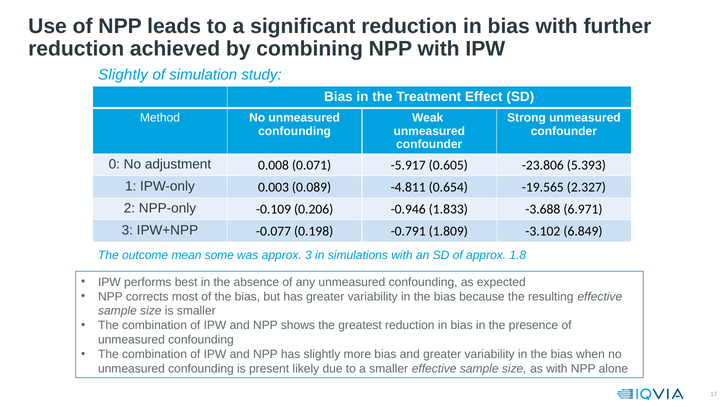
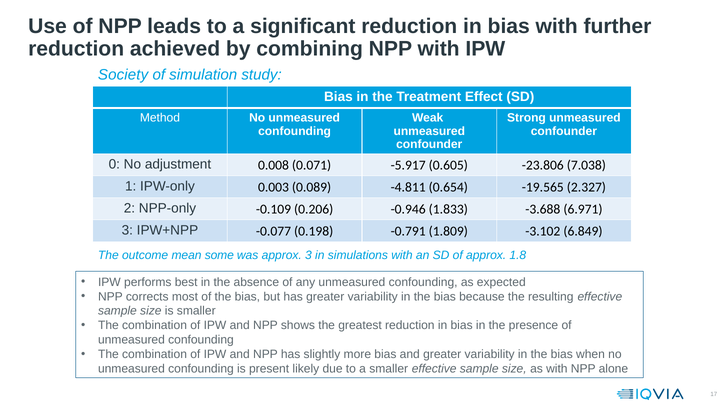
Slightly: Slightly -> Society (123, 75)
5.393: 5.393 -> 7.038 (586, 165)
